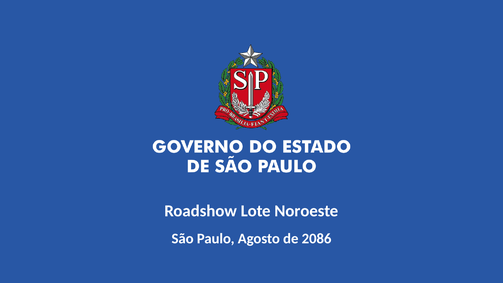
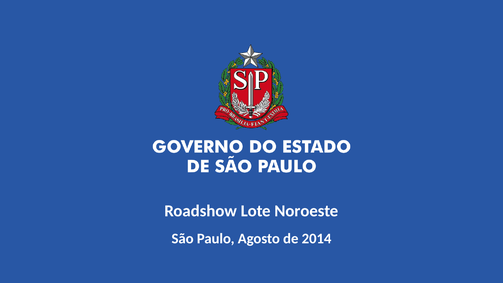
2086: 2086 -> 2014 (317, 239)
